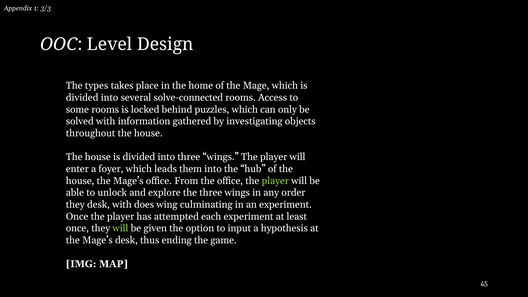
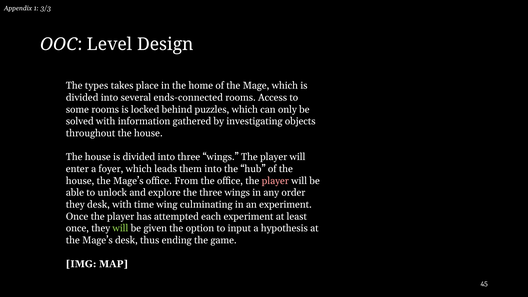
solve-connected: solve-connected -> ends-connected (188, 98)
player colour: light green -> pink (275, 181)
does: does -> time (144, 205)
